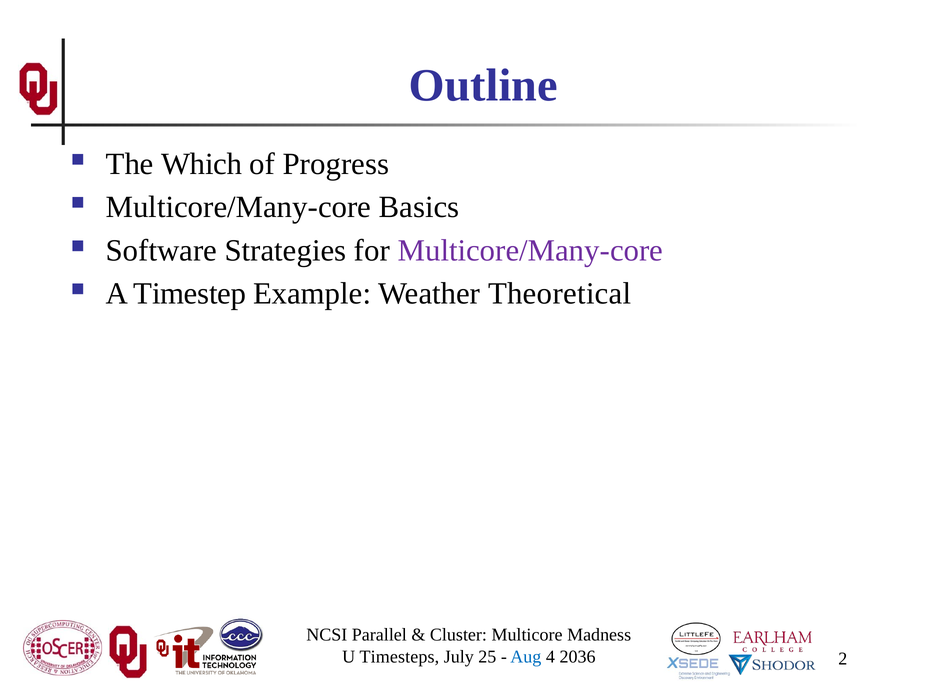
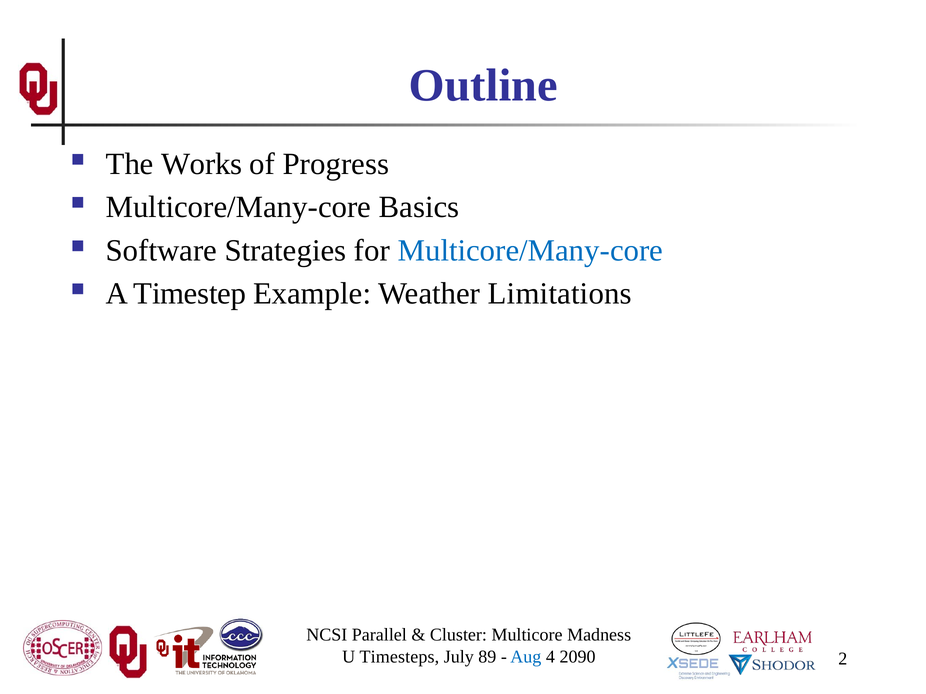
Which: Which -> Works (202, 164)
Multicore/Many-core colour: purple -> blue (530, 251)
Theoretical: Theoretical -> Limitations (560, 294)
25: 25 -> 89 (487, 657)
2036: 2036 -> 2090 (578, 657)
